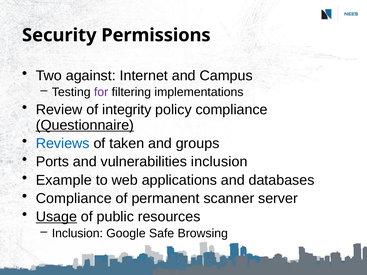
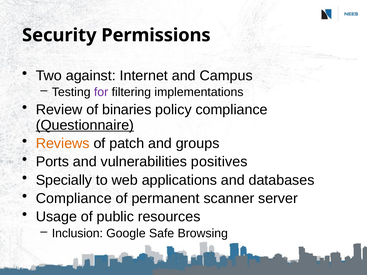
integrity: integrity -> binaries (127, 110)
Reviews colour: blue -> orange (63, 144)
taken: taken -> patch (127, 144)
vulnerabilities inclusion: inclusion -> positives (219, 162)
Example: Example -> Specially (64, 180)
Usage underline: present -> none (56, 217)
